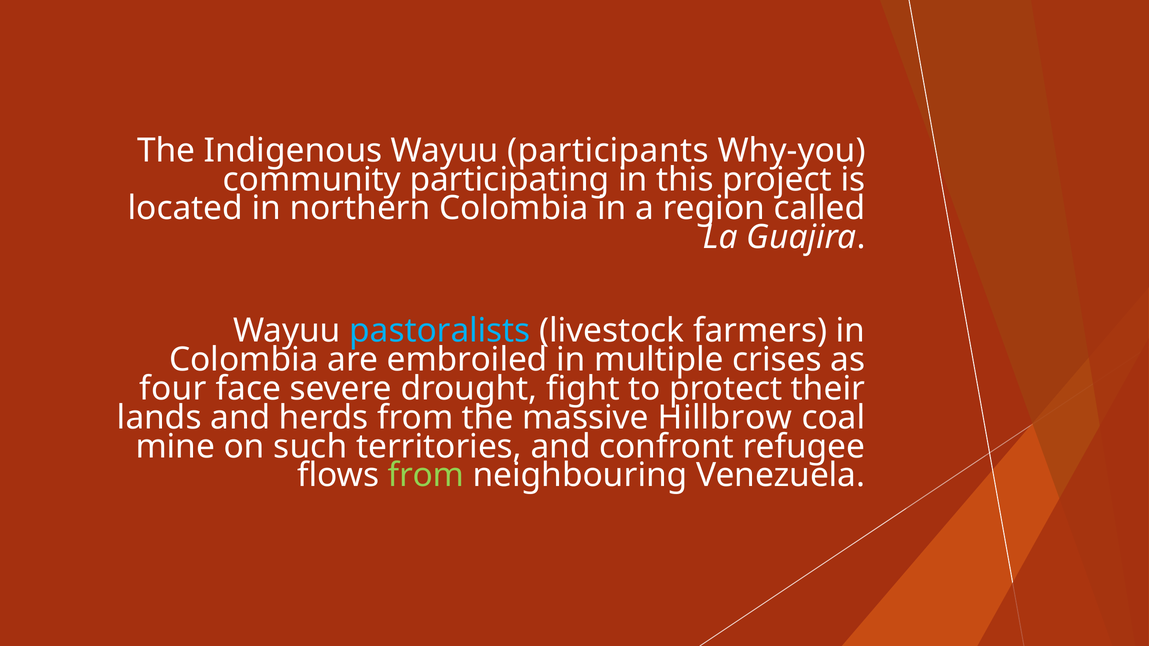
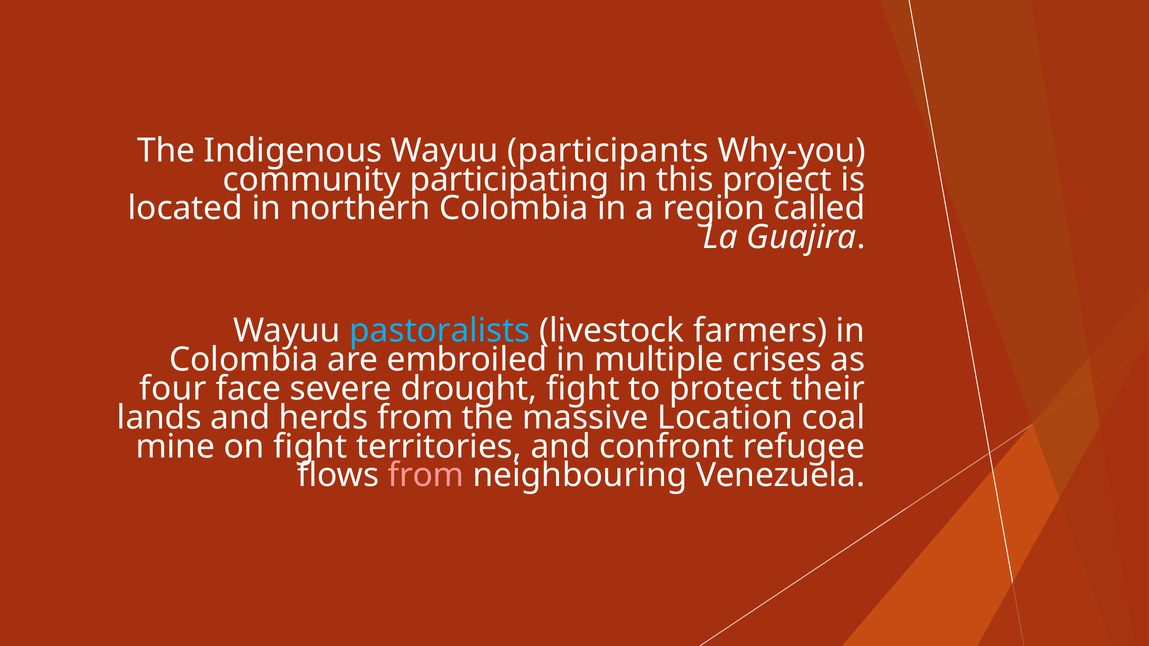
Hillbrow: Hillbrow -> Location (725, 418)
on such: such -> fight (310, 447)
from colour: light green -> pink (426, 476)
